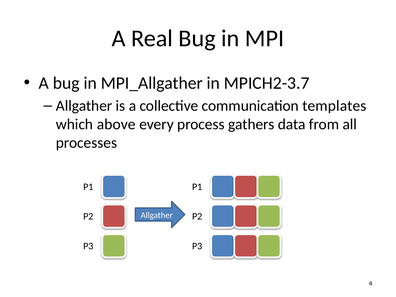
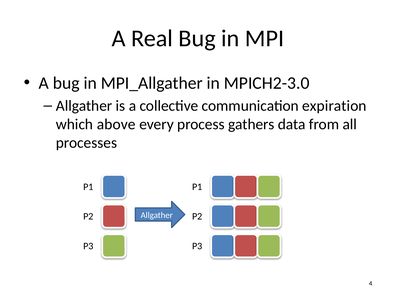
MPICH2-3.7: MPICH2-3.7 -> MPICH2-3.0 (267, 83)
templates: templates -> expiration (334, 106)
